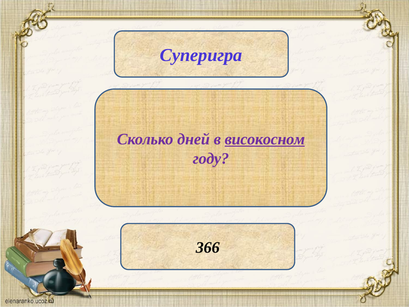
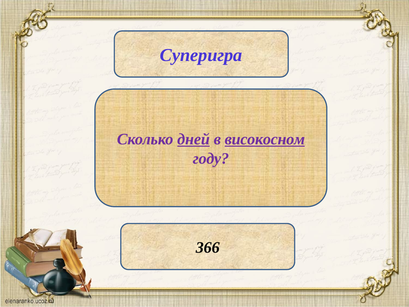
дней underline: none -> present (194, 139)
